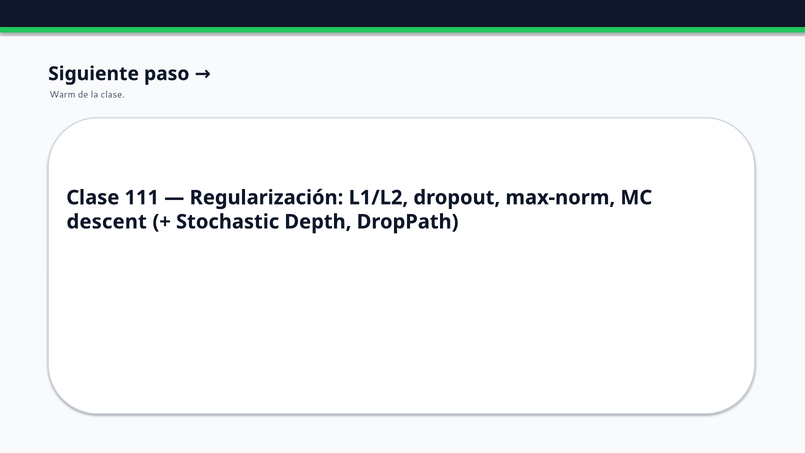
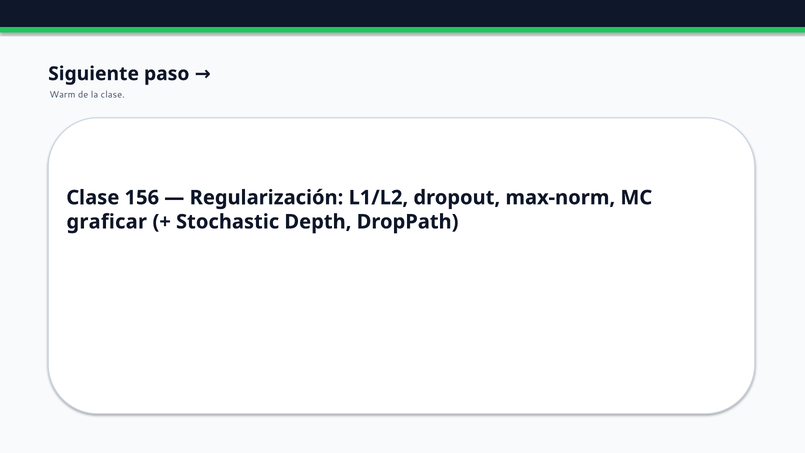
111: 111 -> 156 (142, 198)
descent: descent -> graficar (107, 222)
